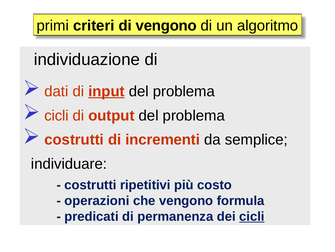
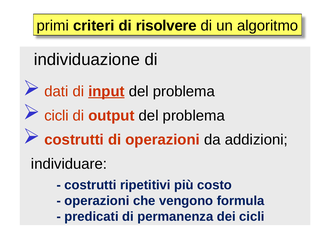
di vengono: vengono -> risolvere (166, 26)
di incrementi: incrementi -> operazioni (163, 139)
semplice: semplice -> addizioni (256, 139)
cicli underline: present -> none (252, 216)
